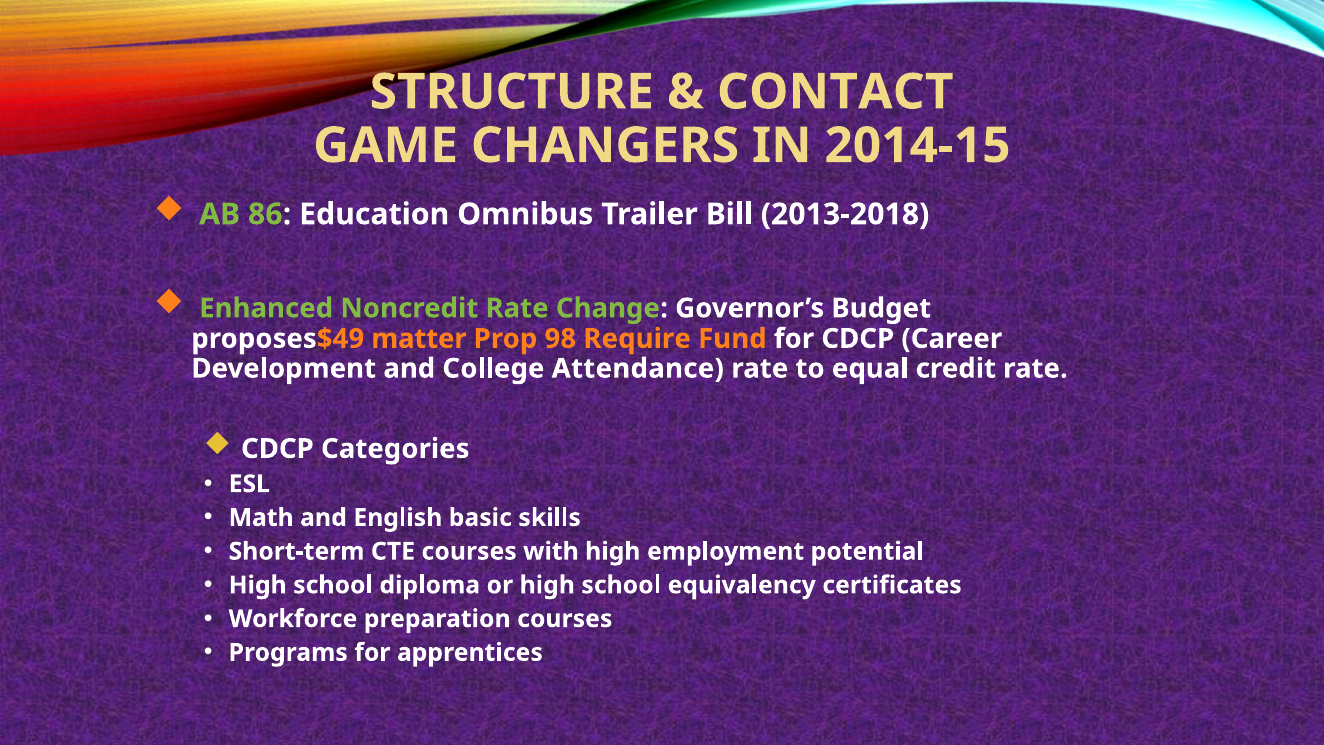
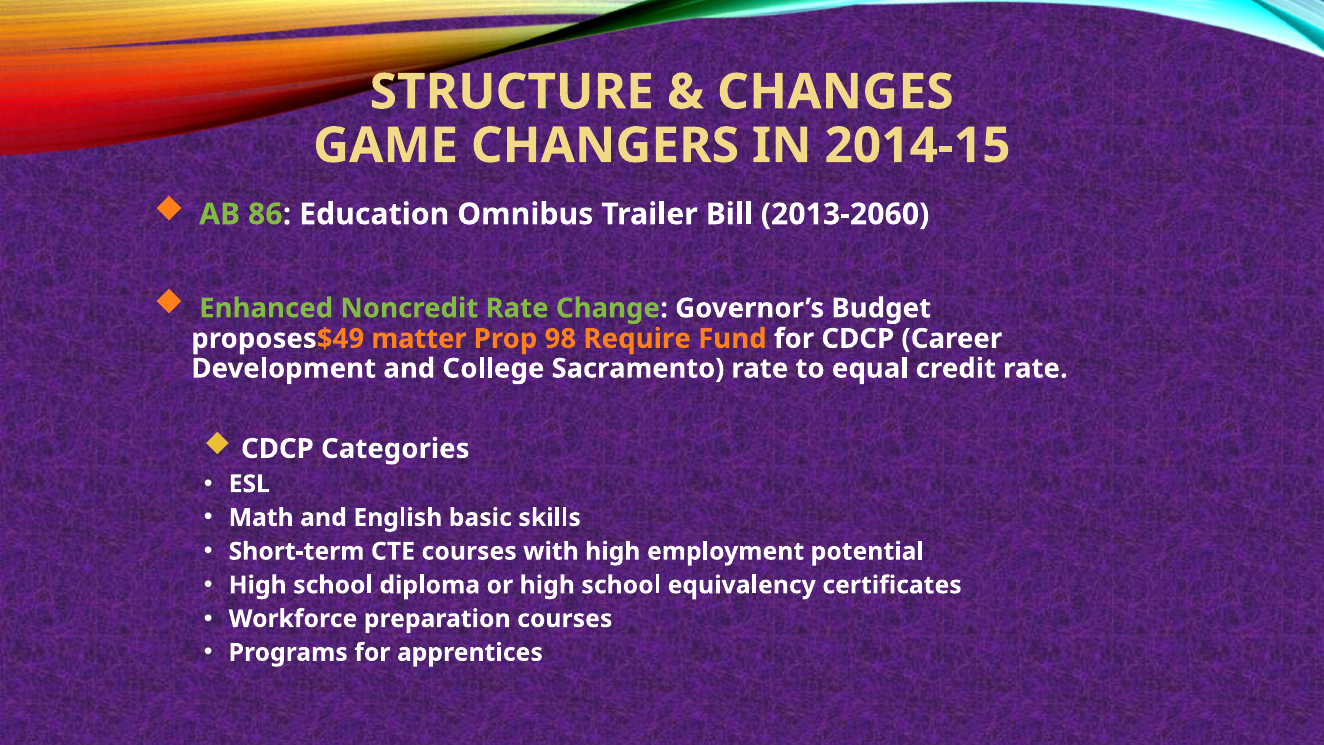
CONTACT: CONTACT -> CHANGES (835, 92)
2013-2018: 2013-2018 -> 2013-2060 (845, 214)
Attendance: Attendance -> Sacramento (638, 368)
